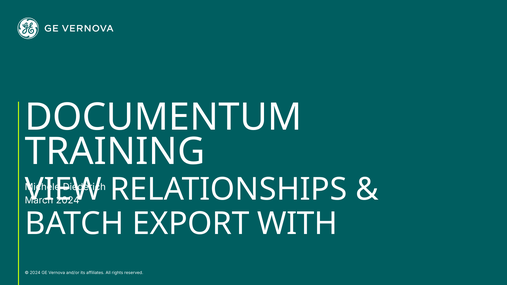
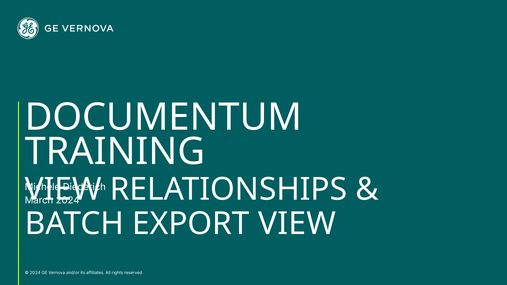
EXPORT WITH: WITH -> VIEW (297, 224)
